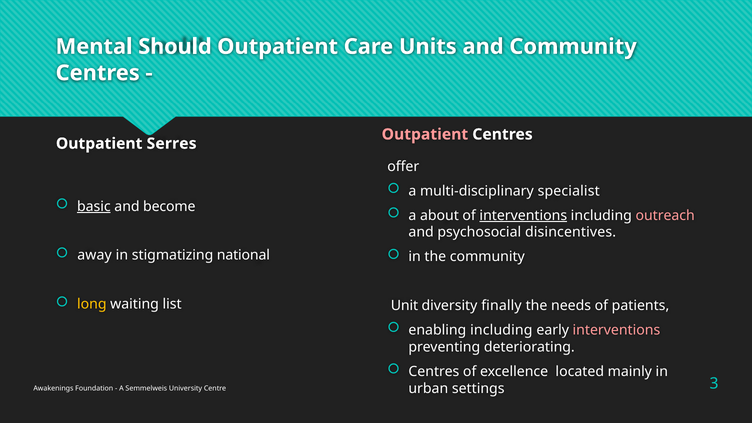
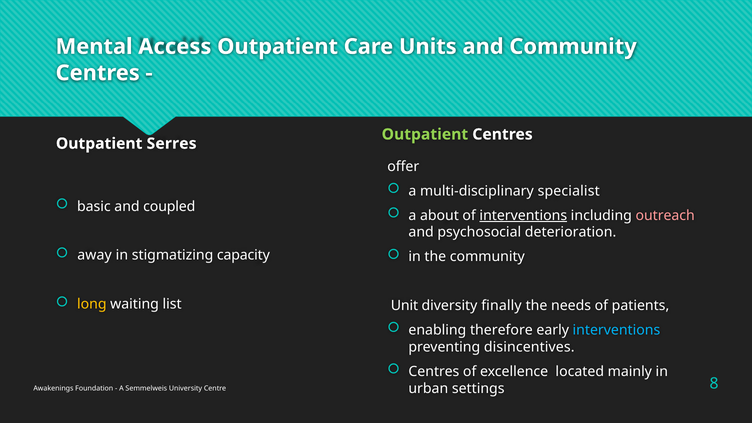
Should: Should -> Access (175, 47)
Outpatient colour: pink -> light green (425, 134)
basic underline: present -> none (94, 206)
become: become -> coupled (169, 206)
disincentives: disincentives -> deterioration (571, 232)
national: national -> capacity (243, 255)
enabling including: including -> therefore (501, 330)
interventions colour: pink -> light blue (616, 330)
deteriorating: deteriorating -> disincentives (529, 347)
3: 3 -> 8 (714, 384)
